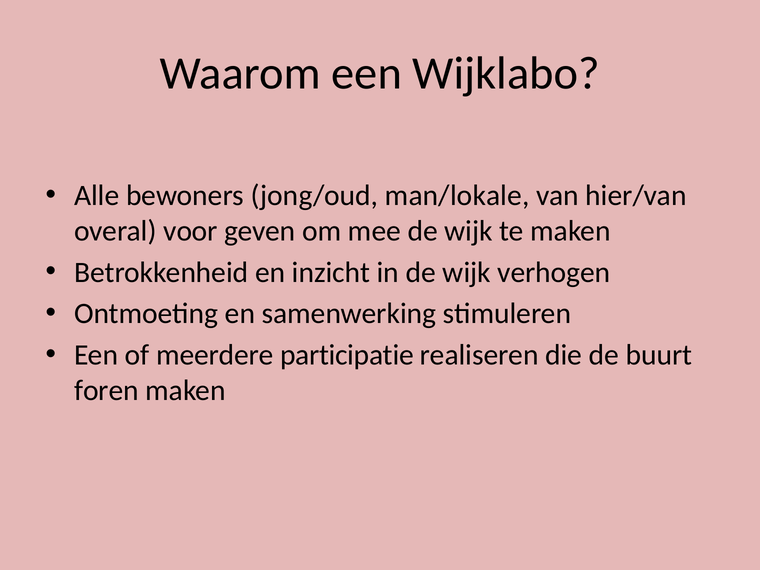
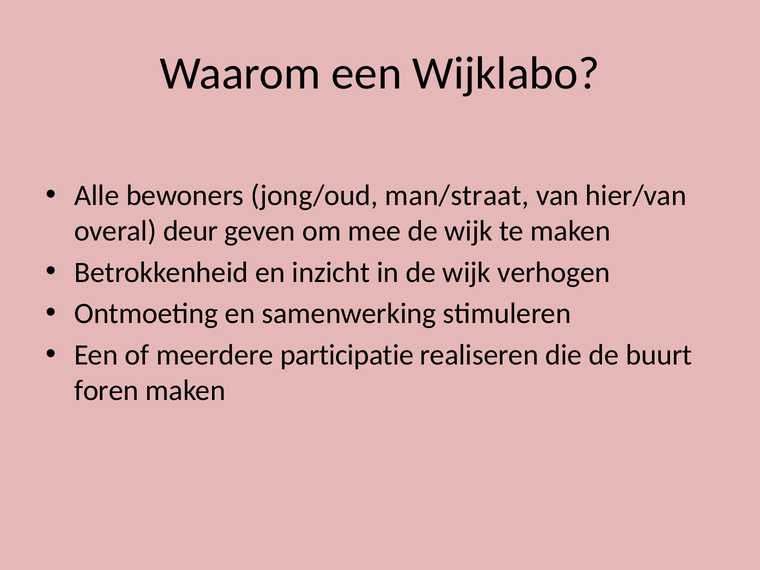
man/lokale: man/lokale -> man/straat (457, 196)
voor: voor -> deur (191, 231)
